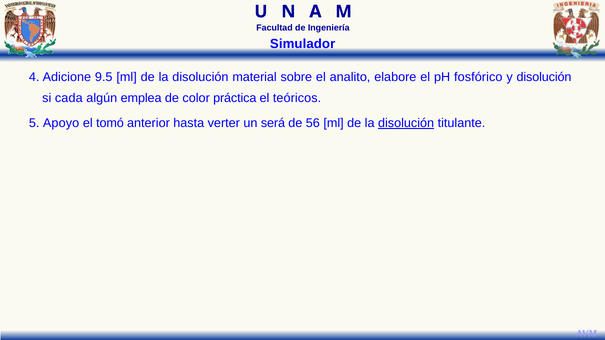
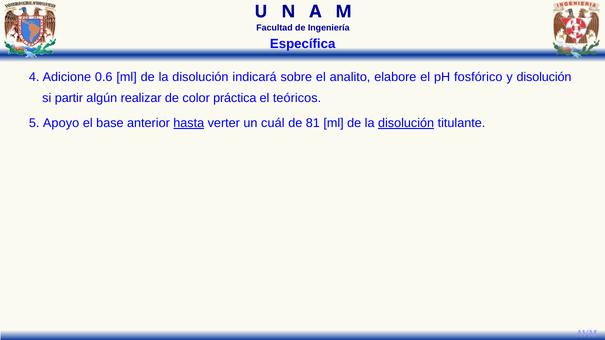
Simulador: Simulador -> Específica (303, 44)
9.5: 9.5 -> 0.6 (104, 77)
material: material -> indicará (255, 77)
cada: cada -> partir (69, 98)
emplea: emplea -> realizar (141, 98)
tomó: tomó -> base (110, 123)
hasta underline: none -> present (189, 123)
será: será -> cuál (273, 123)
56: 56 -> 81 (313, 123)
